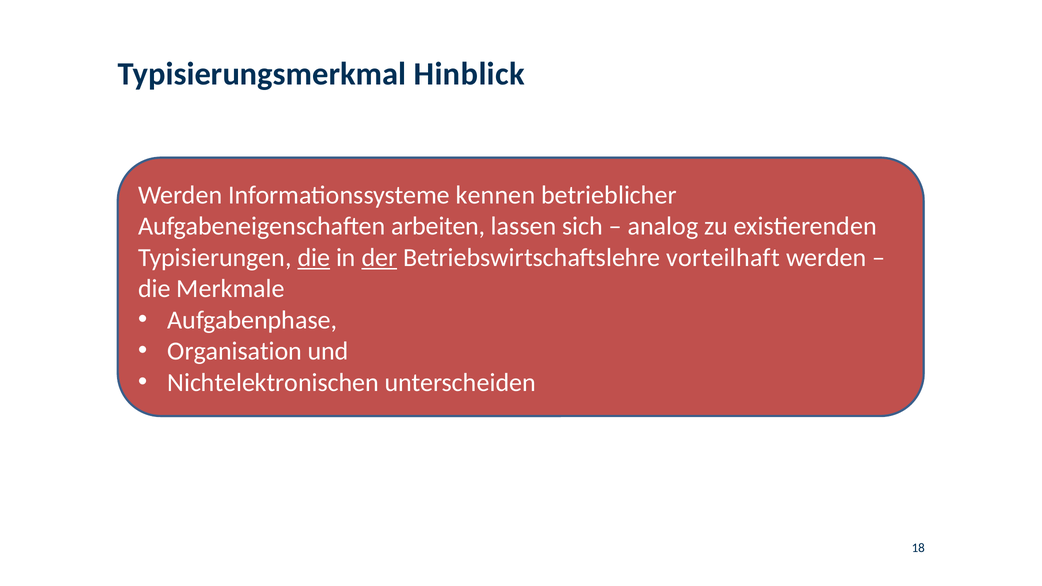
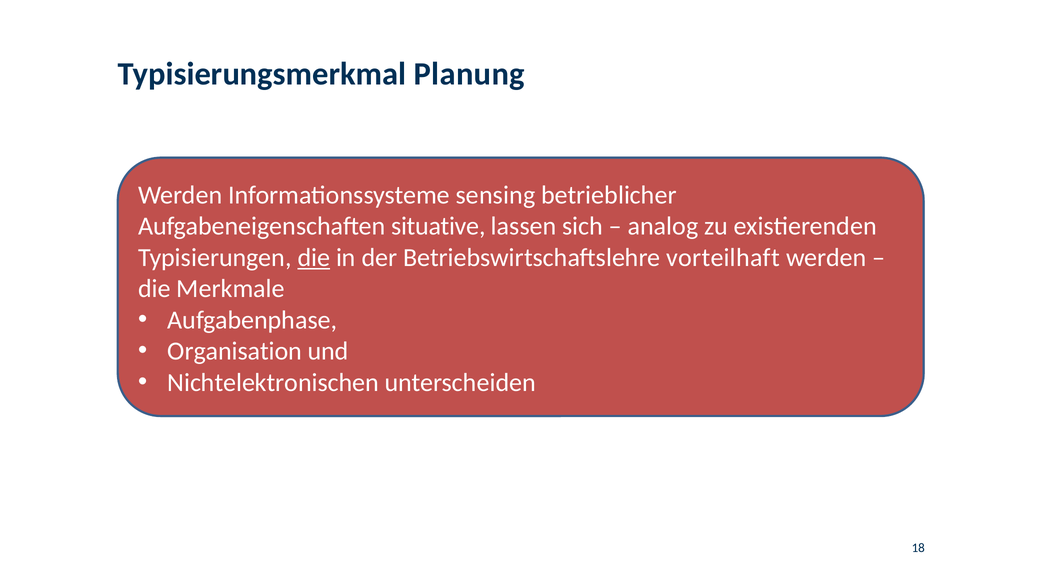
Hinblick: Hinblick -> Planung (469, 74)
kennen: kennen -> sensing (495, 195)
arbeiten: arbeiten -> situative (438, 226)
der underline: present -> none (379, 257)
